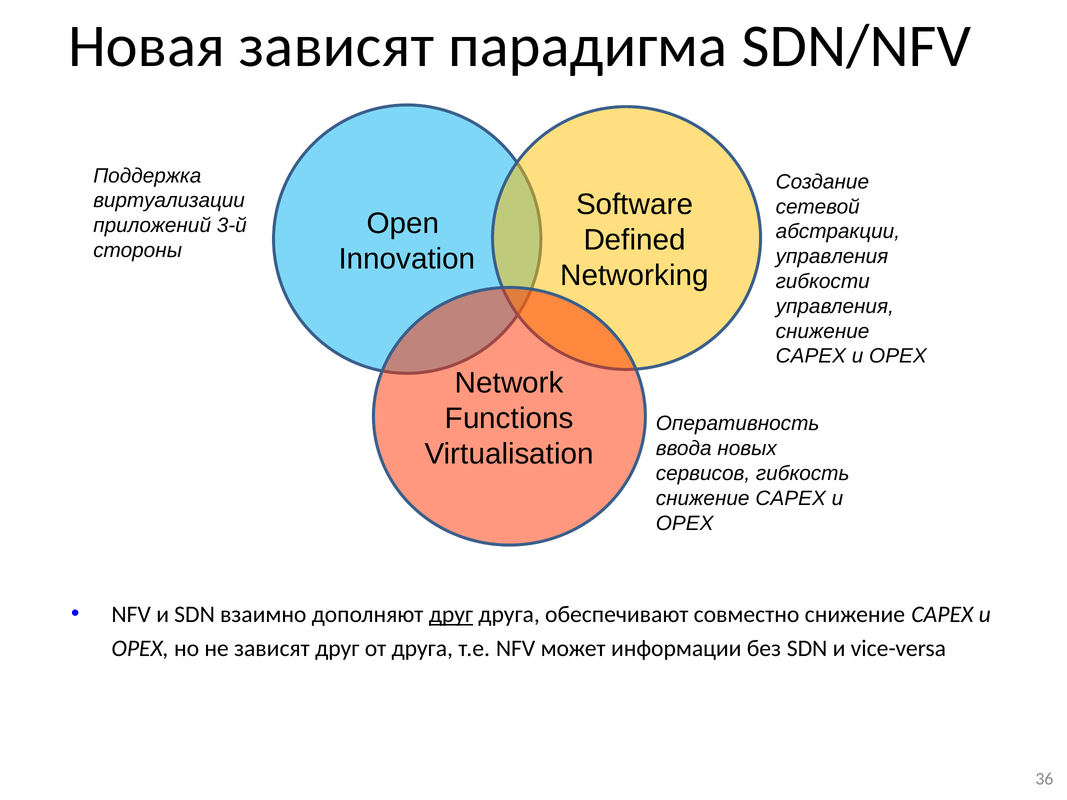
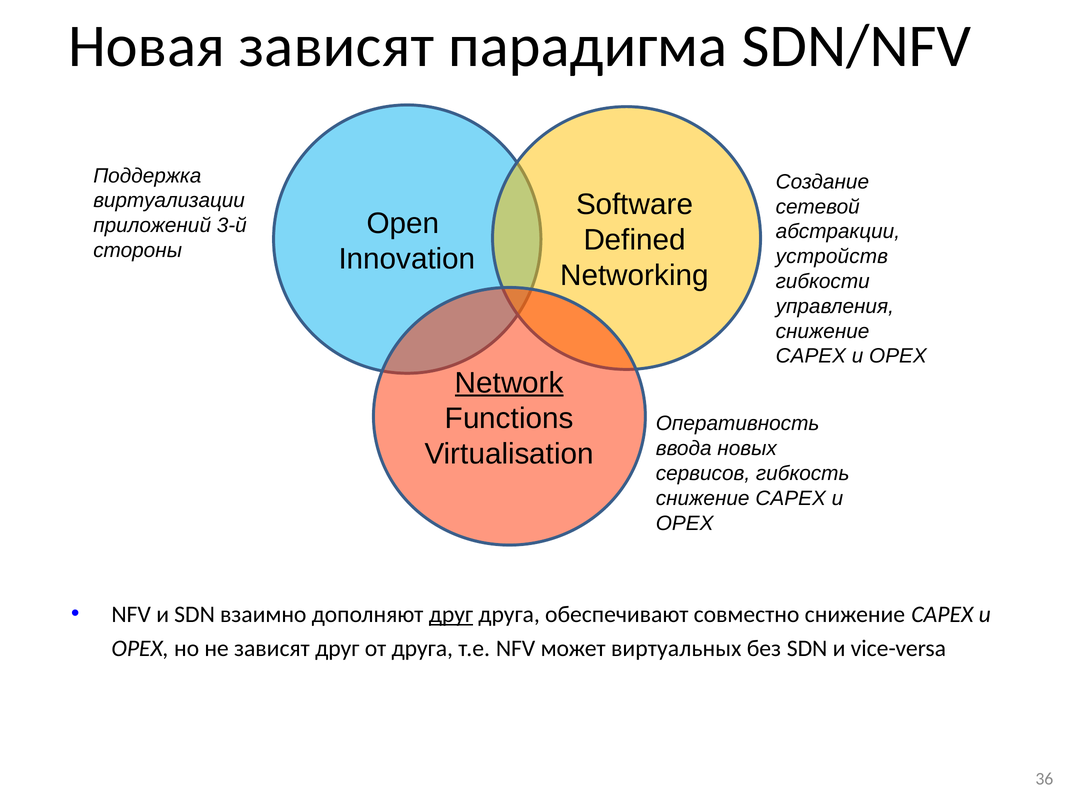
управления: управления -> устройств (832, 257)
Network underline: none -> present (509, 383)
информации: информации -> виртуальных (676, 649)
